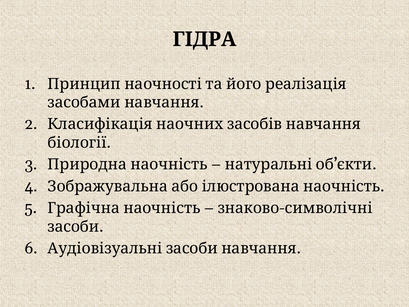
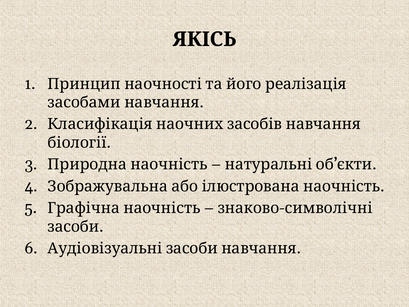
ГІДРА: ГІДРА -> ЯКІСЬ (204, 39)
